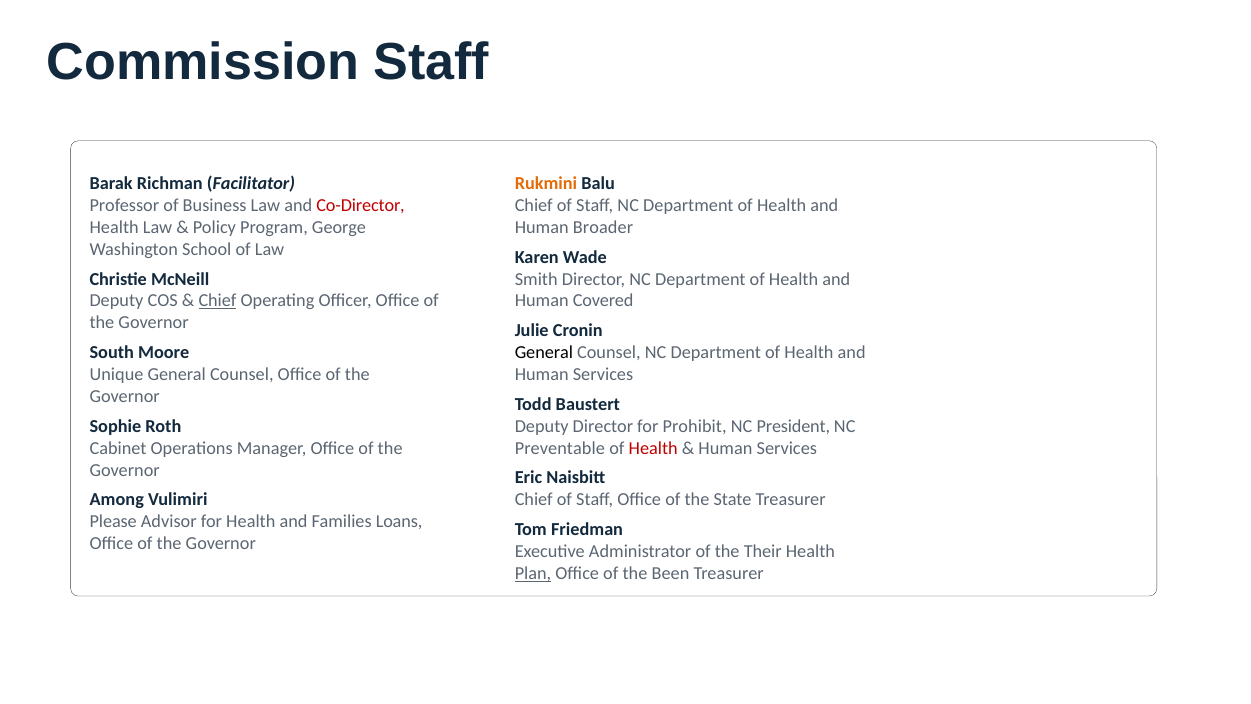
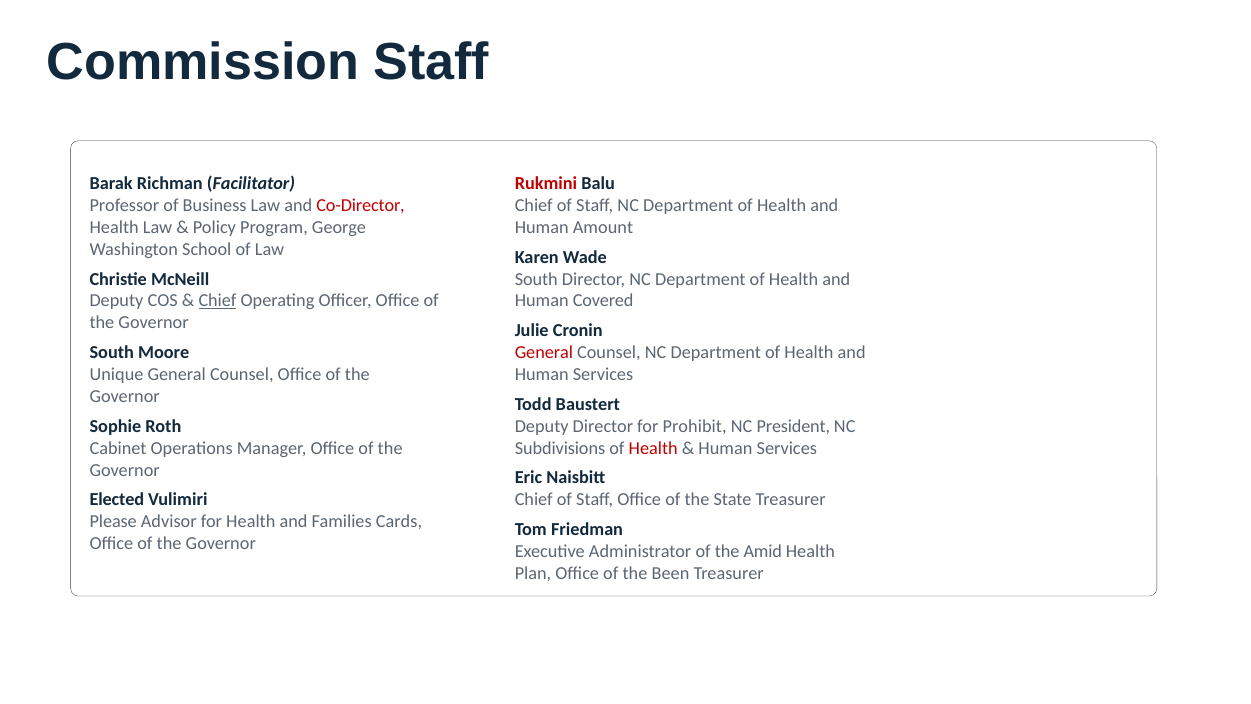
Rukmini colour: orange -> red (546, 183)
Broader: Broader -> Amount (603, 227)
Smith: Smith -> South (536, 279)
General colour: black -> red (544, 352)
Preventable: Preventable -> Subdivisions (560, 448)
Among: Among -> Elected (117, 500)
Loans: Loans -> Cards (399, 521)
Their: Their -> Amid (763, 551)
Plan underline: present -> none (533, 573)
